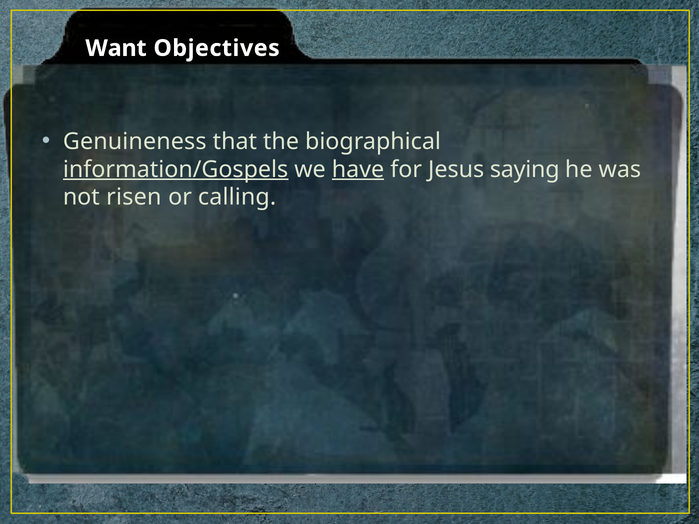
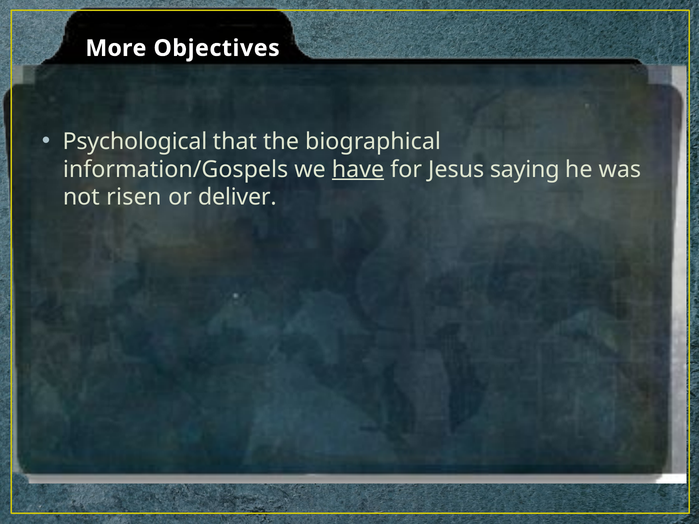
Want: Want -> More (116, 48)
Genuineness: Genuineness -> Psychological (135, 141)
information/Gospels underline: present -> none (176, 169)
calling: calling -> deliver (237, 197)
